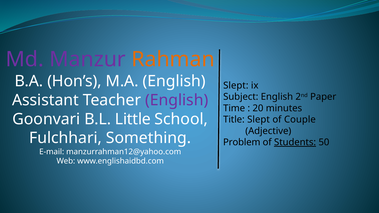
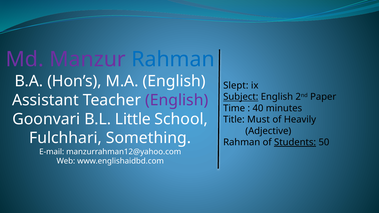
Rahman colour: orange -> blue (173, 59)
Subject underline: none -> present (241, 97)
20: 20 -> 40 (258, 108)
Title Slept: Slept -> Must (259, 120)
Couple: Couple -> Heavily (300, 120)
Problem: Problem -> Rahman (242, 142)
